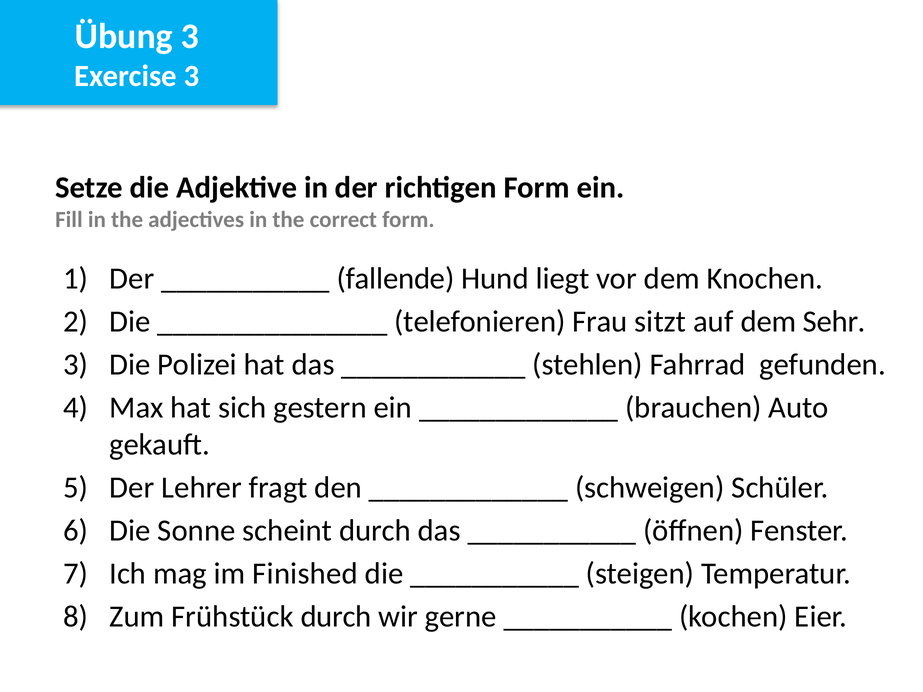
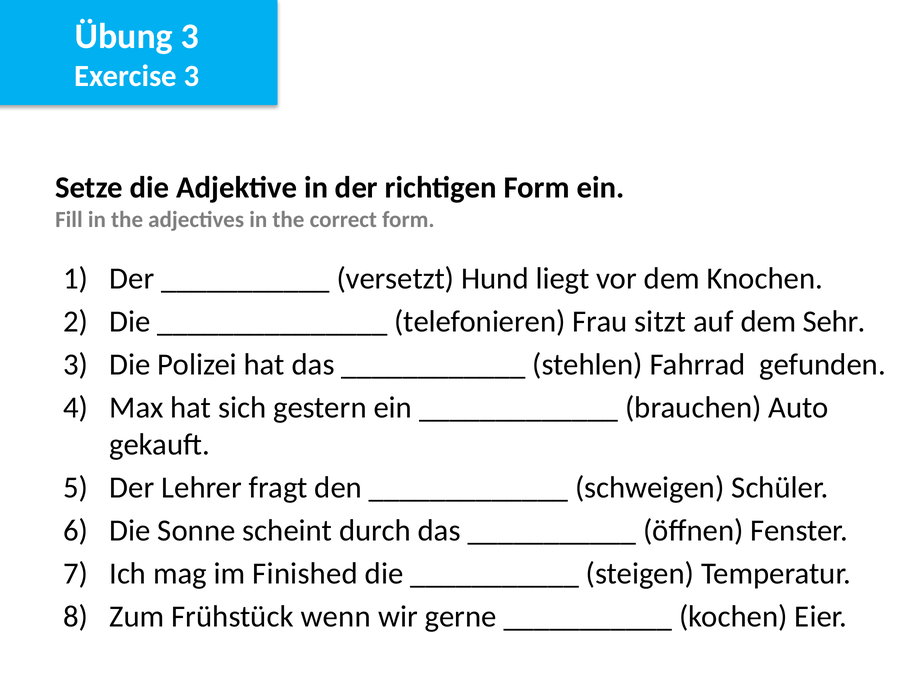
fallende: fallende -> versetzt (395, 279)
Frühstück durch: durch -> wenn (336, 617)
